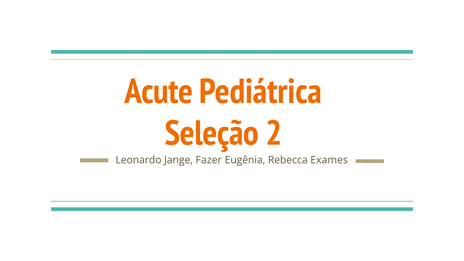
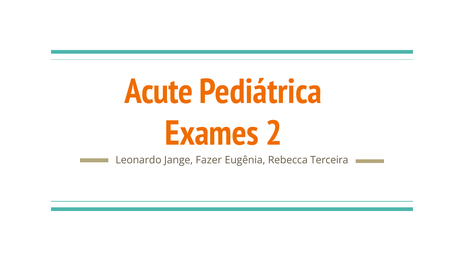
Seleção: Seleção -> Exames (212, 133)
Exames: Exames -> Terceira (329, 160)
